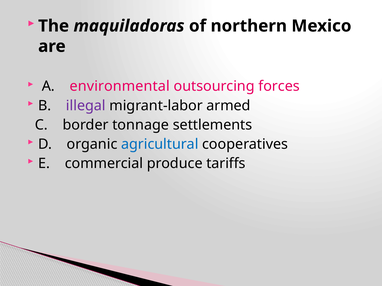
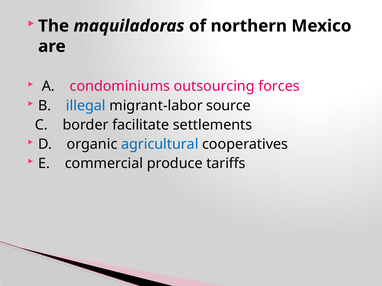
environmental: environmental -> condominiums (120, 86)
illegal colour: purple -> blue (86, 106)
armed: armed -> source (228, 106)
tonnage: tonnage -> facilitate (141, 125)
